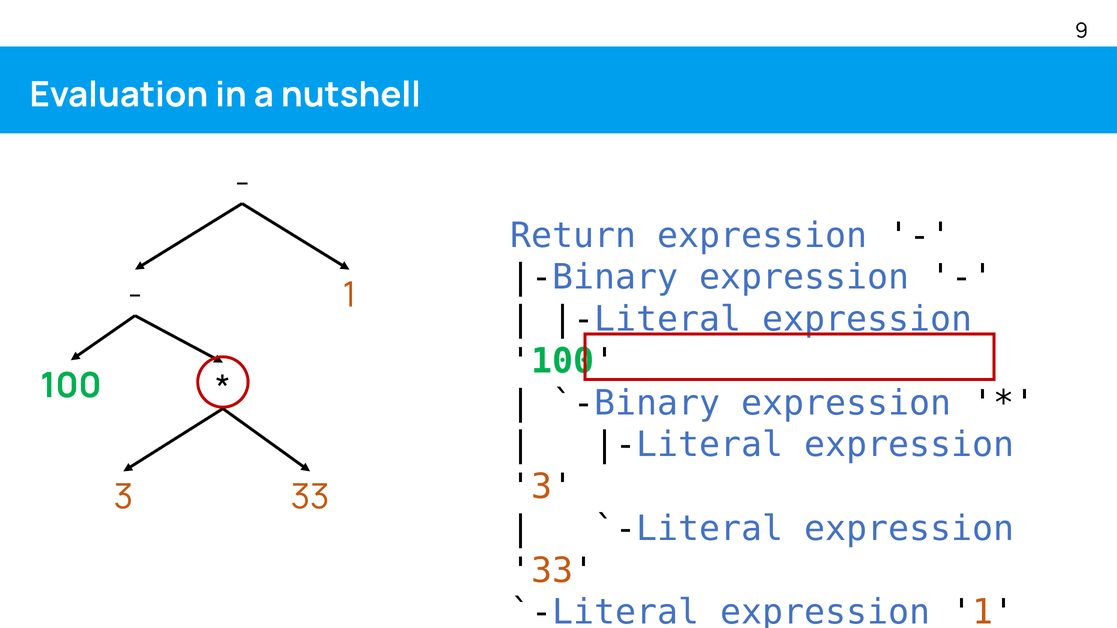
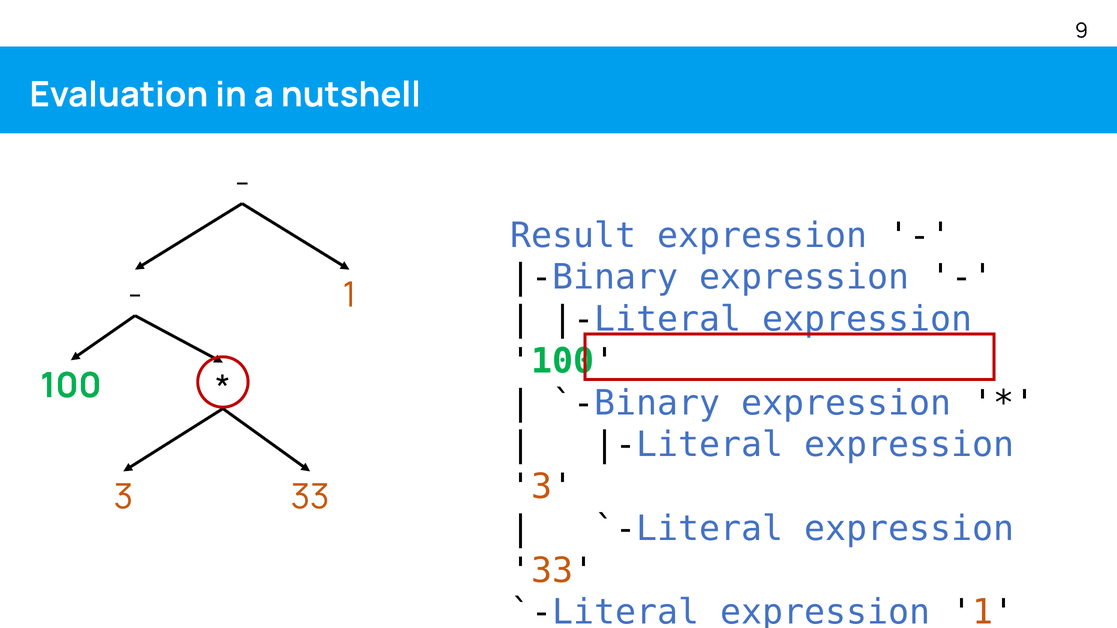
Return: Return -> Result (573, 236)
